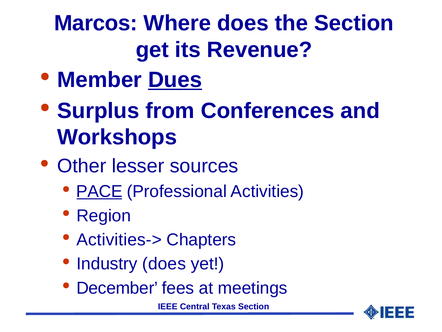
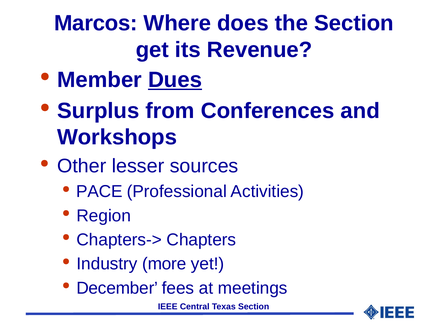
PACE underline: present -> none (99, 191)
Activities->: Activities-> -> Chapters-> (119, 239)
Industry does: does -> more (164, 264)
